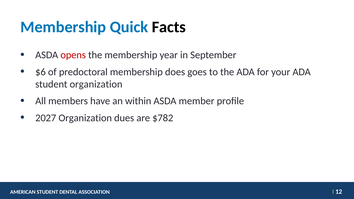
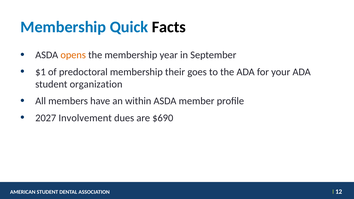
opens colour: red -> orange (73, 55)
$6: $6 -> $1 (41, 72)
does: does -> their (175, 72)
2027 Organization: Organization -> Involvement (85, 118)
$782: $782 -> $690 (163, 118)
